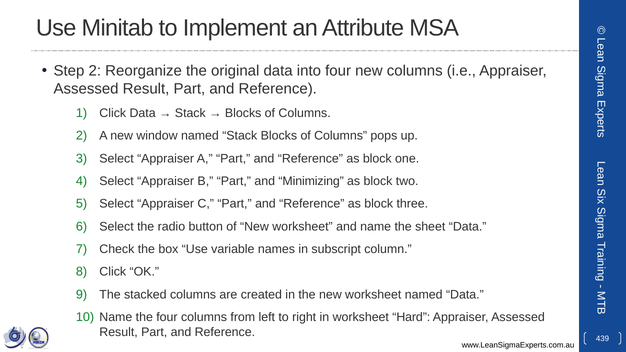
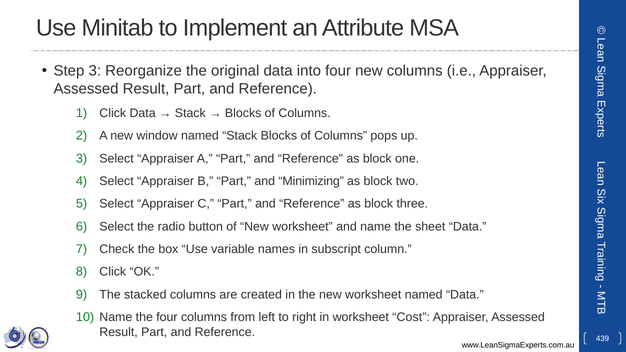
Step 2: 2 -> 3 (95, 71)
Hard: Hard -> Cost (411, 317)
